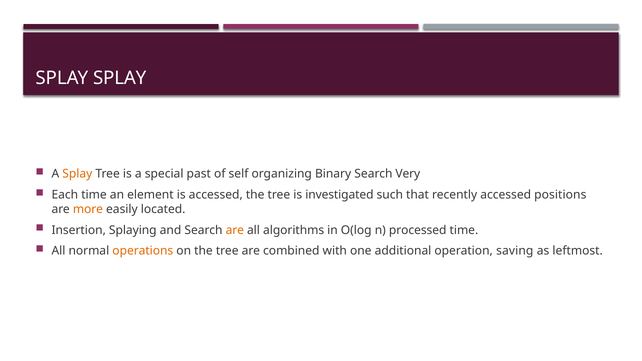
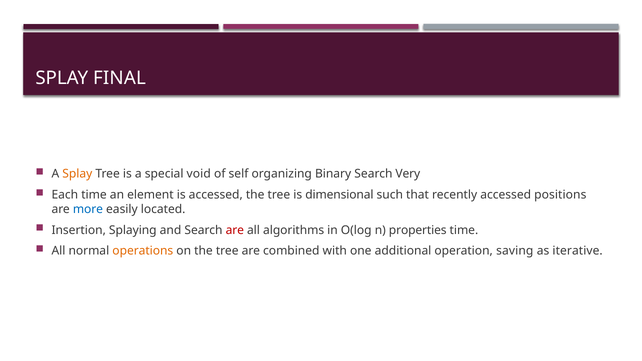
SPLAY SPLAY: SPLAY -> FINAL (119, 78)
past: past -> void (199, 174)
investigated: investigated -> dimensional (339, 195)
more colour: orange -> blue (88, 209)
are colour: orange -> red (235, 230)
processed: processed -> properties (418, 230)
leftmost: leftmost -> iterative (578, 251)
